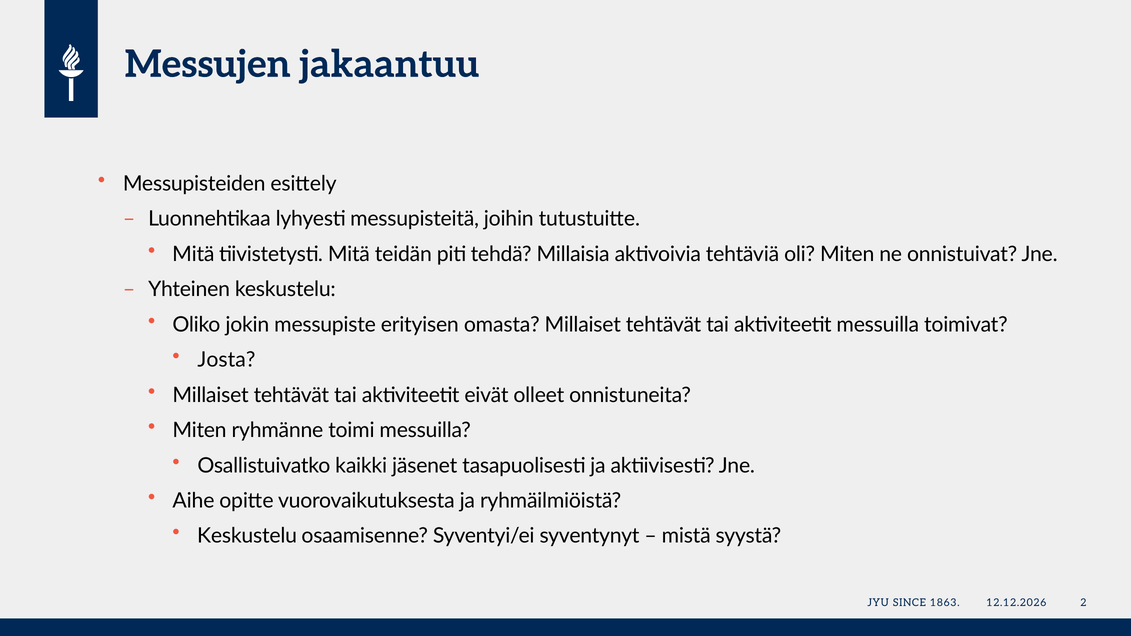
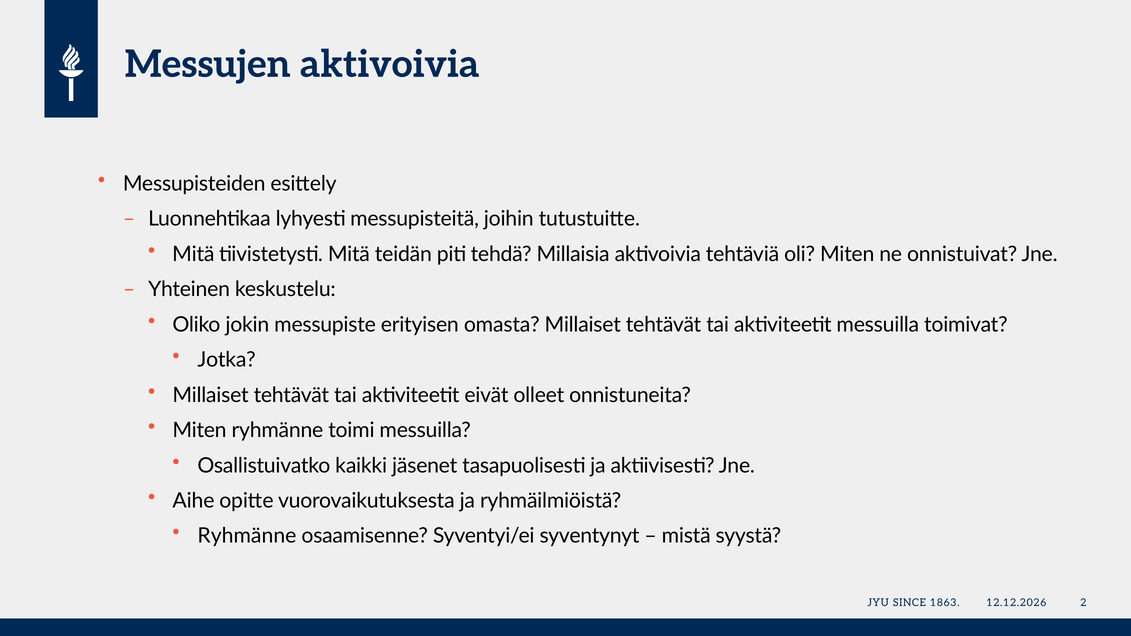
Messujen jakaantuu: jakaantuu -> aktivoivia (390, 64)
Josta: Josta -> Jotka (227, 360)
Keskustelu: Keskustelu -> Ryhmänne (247, 536)
